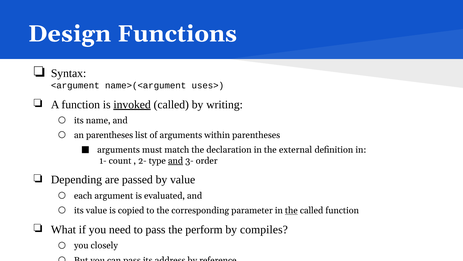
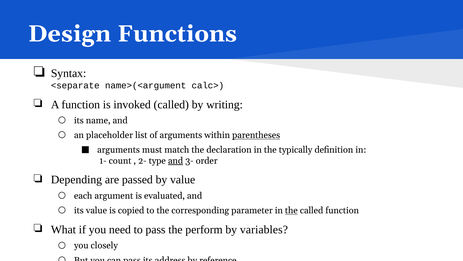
<argument: <argument -> <separate (75, 85)
uses>: uses> -> calc> (208, 85)
invoked underline: present -> none (132, 104)
an parentheses: parentheses -> placeholder (110, 135)
parentheses underline: none -> present (256, 135)
external: external -> typically (296, 150)
compiles: compiles -> variables (264, 229)
